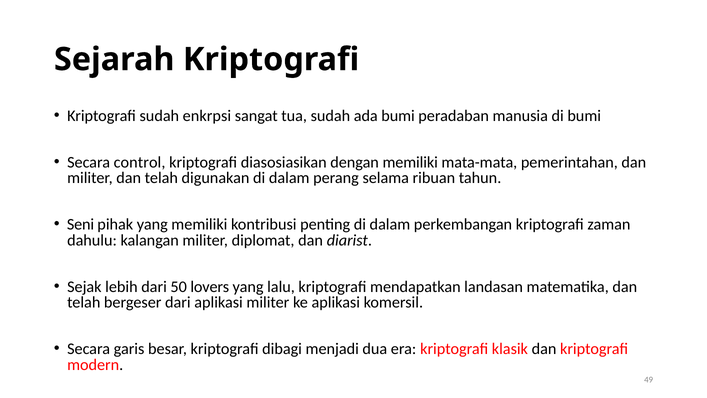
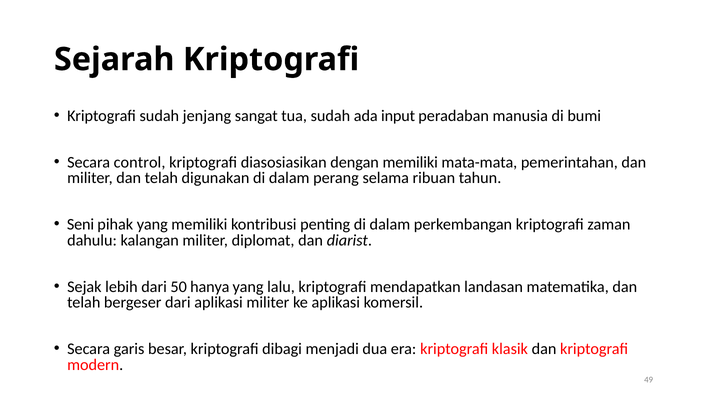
enkrpsi: enkrpsi -> jenjang (207, 116)
ada bumi: bumi -> input (398, 116)
lovers: lovers -> hanya (210, 287)
